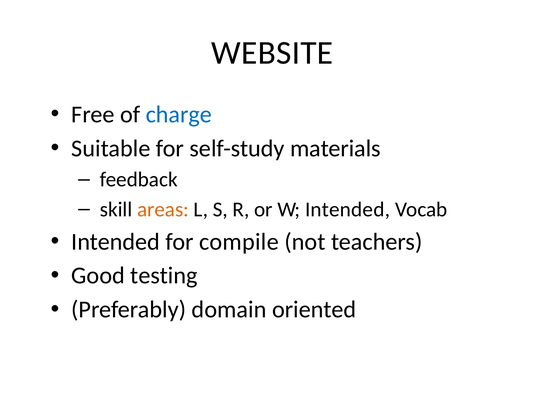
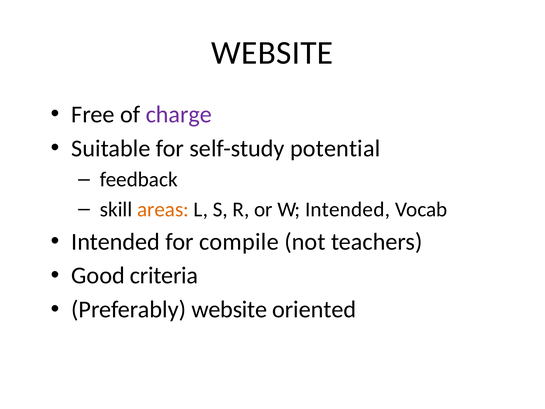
charge colour: blue -> purple (179, 114)
materials: materials -> potential (335, 148)
testing: testing -> criteria (164, 275)
Preferably domain: domain -> website (229, 309)
